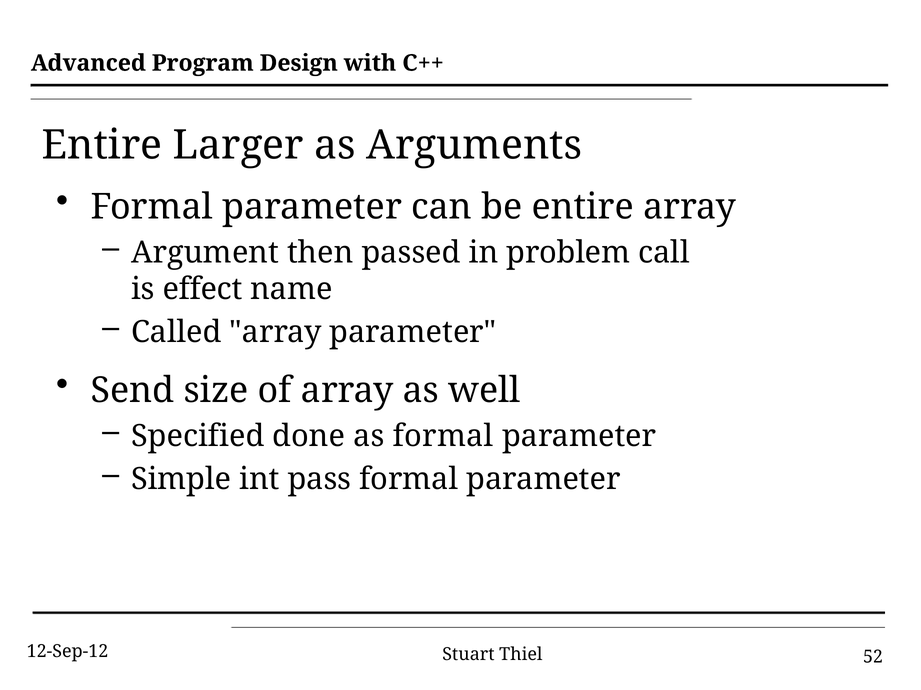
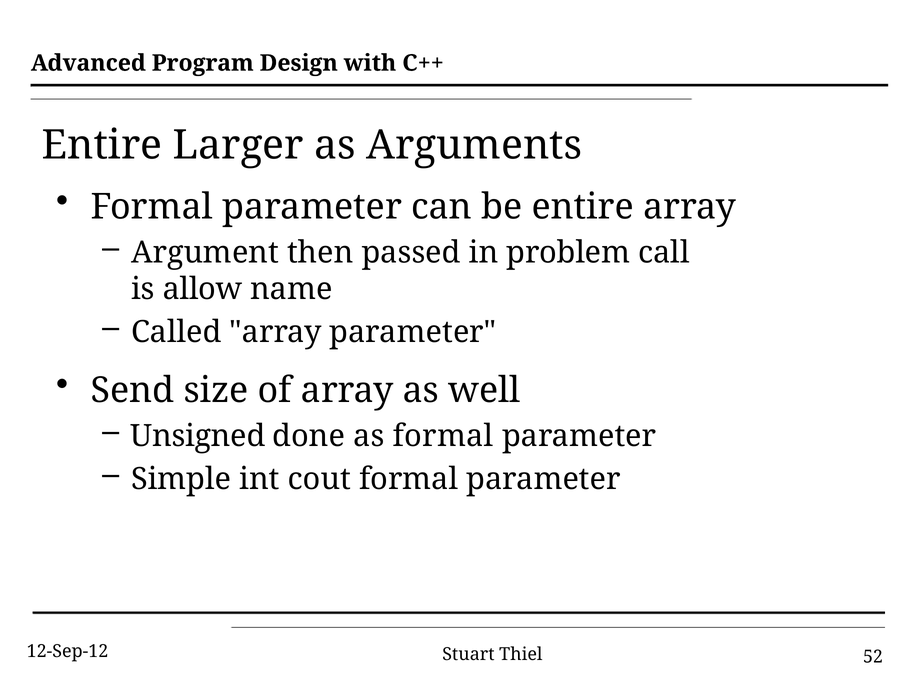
effect: effect -> allow (203, 290)
Specified: Specified -> Unsigned (198, 436)
pass: pass -> cout (319, 479)
